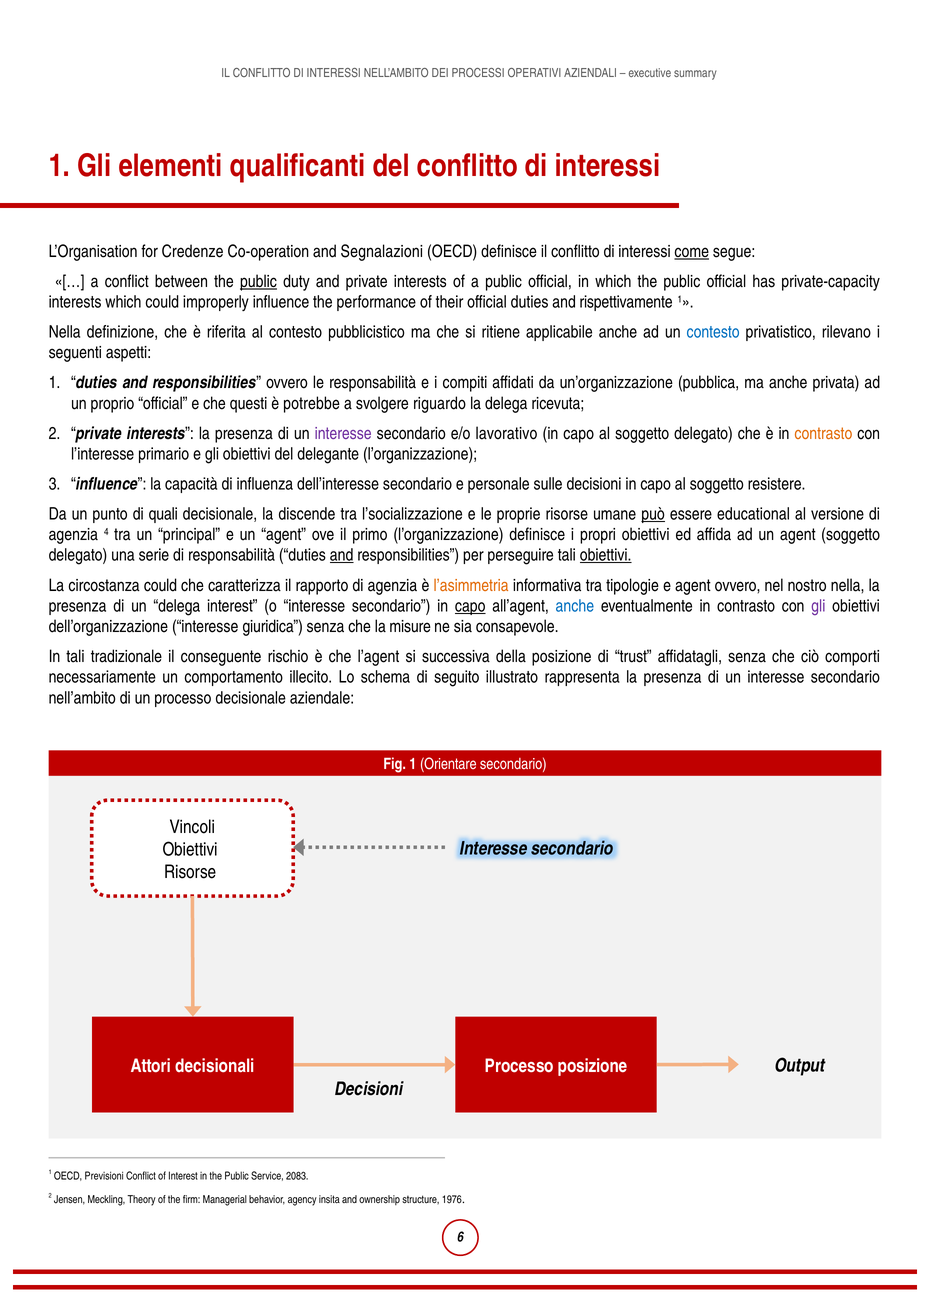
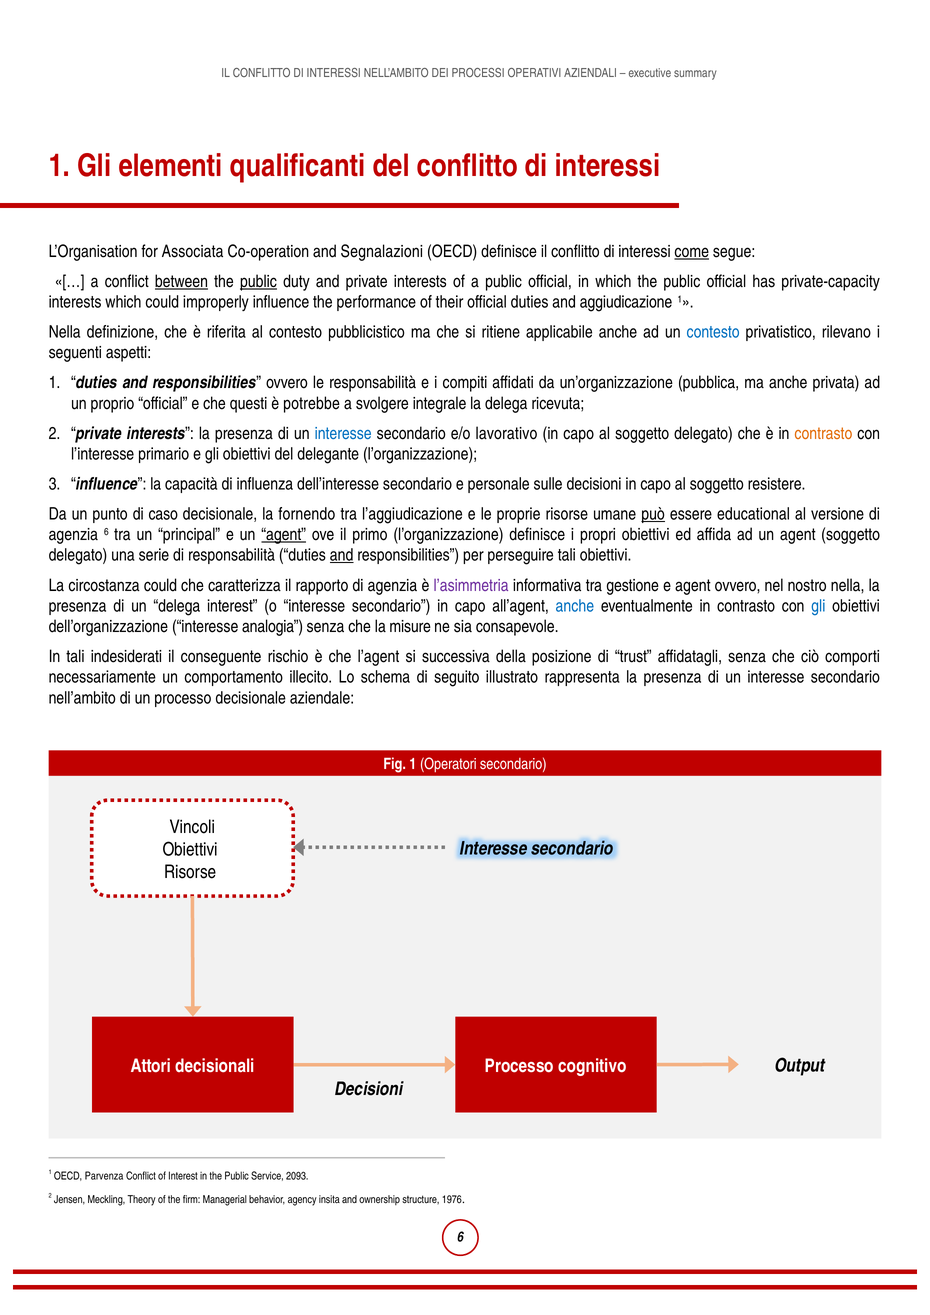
Credenze: Credenze -> Associata (193, 251)
between underline: none -> present (181, 281)
rispettivamente: rispettivamente -> aggiudicazione (626, 302)
riguardo: riguardo -> integrale (440, 403)
interesse colour: purple -> blue (343, 433)
quali: quali -> caso (163, 514)
discende: discende -> fornendo (307, 514)
l’socializzazione: l’socializzazione -> l’aggiudicazione (412, 514)
agenzia 4: 4 -> 6 (106, 532)
agent underline: none -> present (284, 535)
obiettivi underline: present -> none (606, 555)
l’asimmetria colour: orange -> purple (471, 585)
tipologie: tipologie -> gestione (633, 585)
capo underline: present -> none (470, 606)
gli colour: purple -> blue (818, 606)
giuridica: giuridica -> analogia (273, 627)
tradizionale: tradizionale -> indesiderati (126, 657)
Orientare: Orientare -> Operatori (448, 764)
Processo posizione: posizione -> cognitivo (592, 1066)
Previsioni: Previsioni -> Parvenza (104, 1177)
2083: 2083 -> 2093 (297, 1177)
